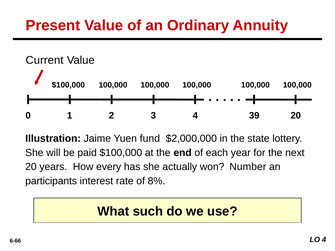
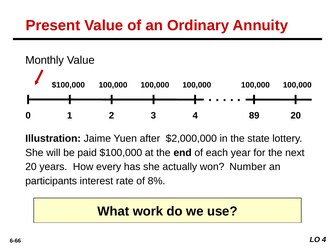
Current: Current -> Monthly (45, 60)
39: 39 -> 89 (254, 116)
fund: fund -> after (150, 139)
such: such -> work (148, 211)
